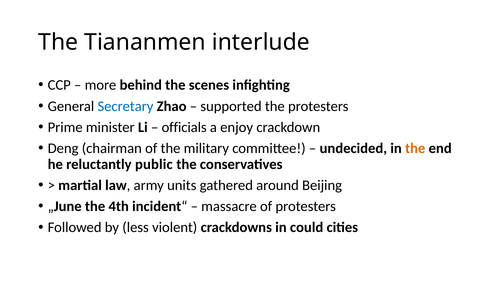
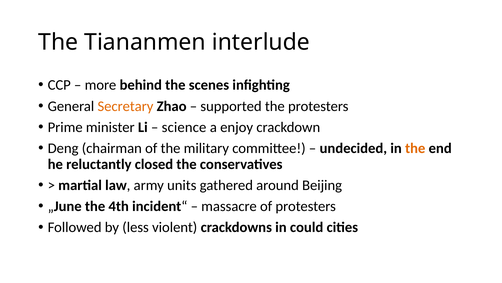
Secretary colour: blue -> orange (125, 106)
officials: officials -> science (184, 127)
public: public -> closed (154, 164)
